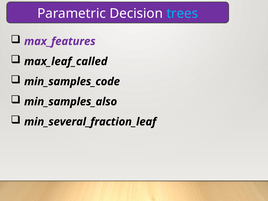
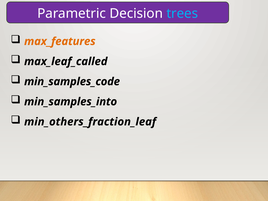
max_features colour: purple -> orange (60, 41)
min_samples_also: min_samples_also -> min_samples_into (71, 102)
min_several_fraction_leaf: min_several_fraction_leaf -> min_others_fraction_leaf (90, 122)
